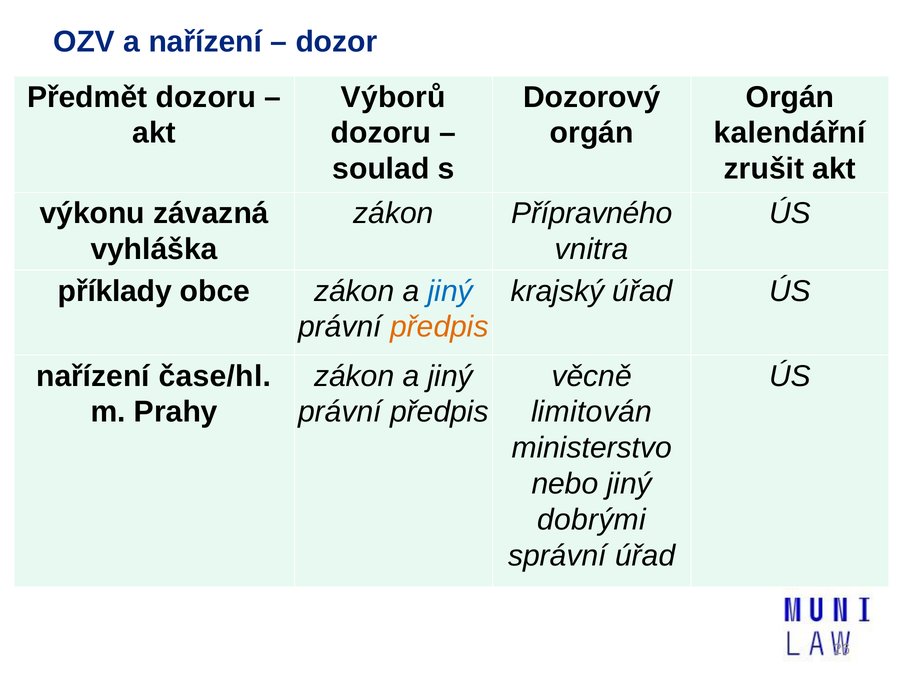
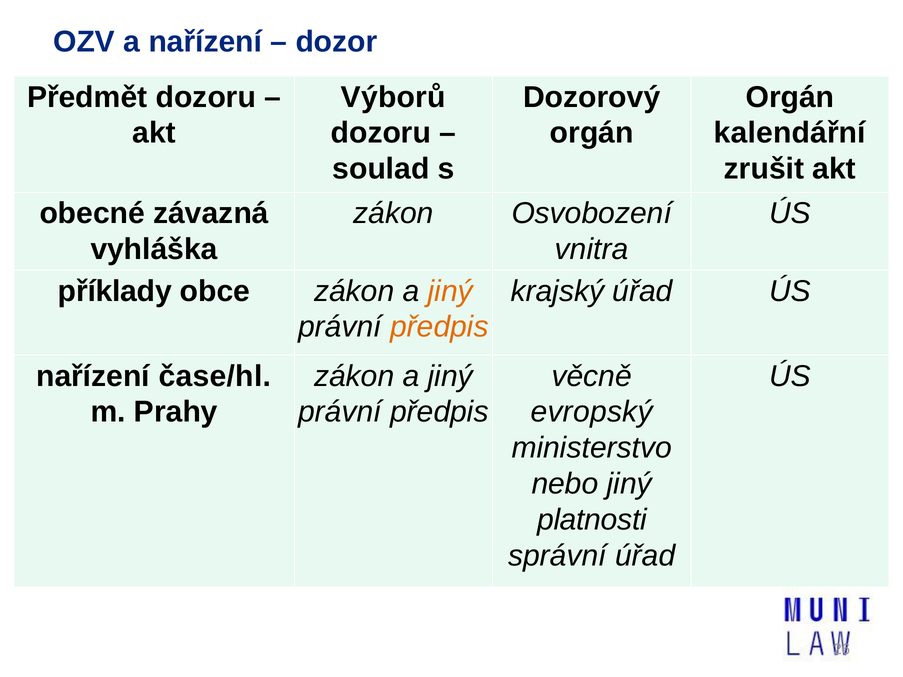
výkonu: výkonu -> obecné (92, 214)
Přípravného: Přípravného -> Osvobození (592, 214)
jiný colour: blue -> orange (450, 291)
limitován: limitován -> evropský (592, 412)
dobrými: dobrými -> platnosti (592, 520)
